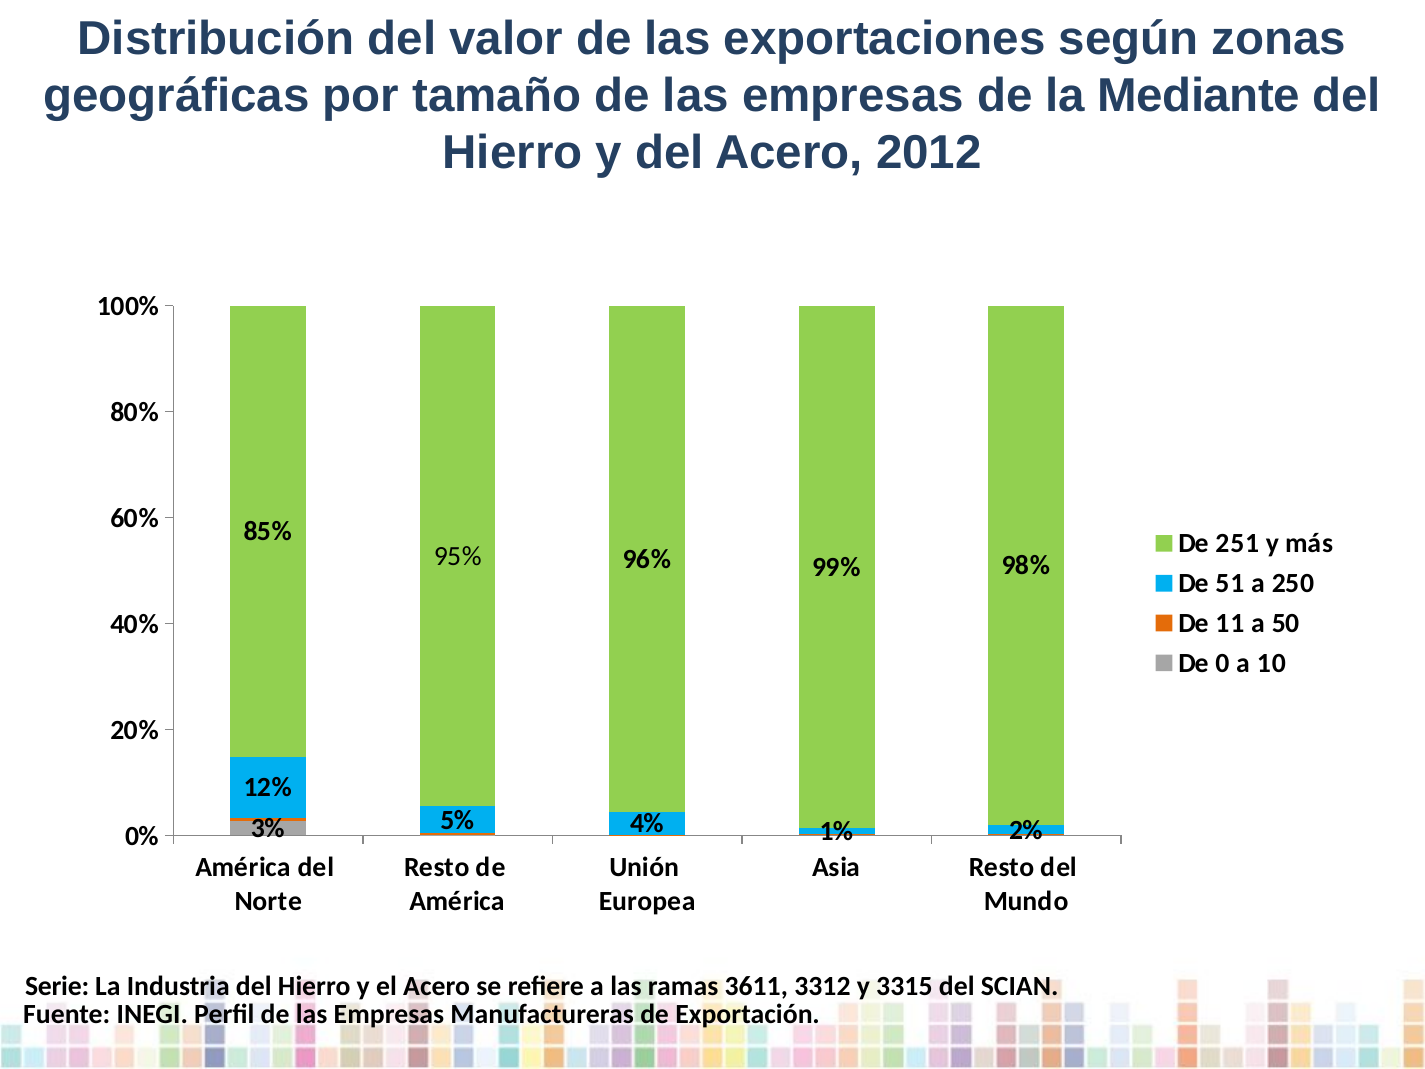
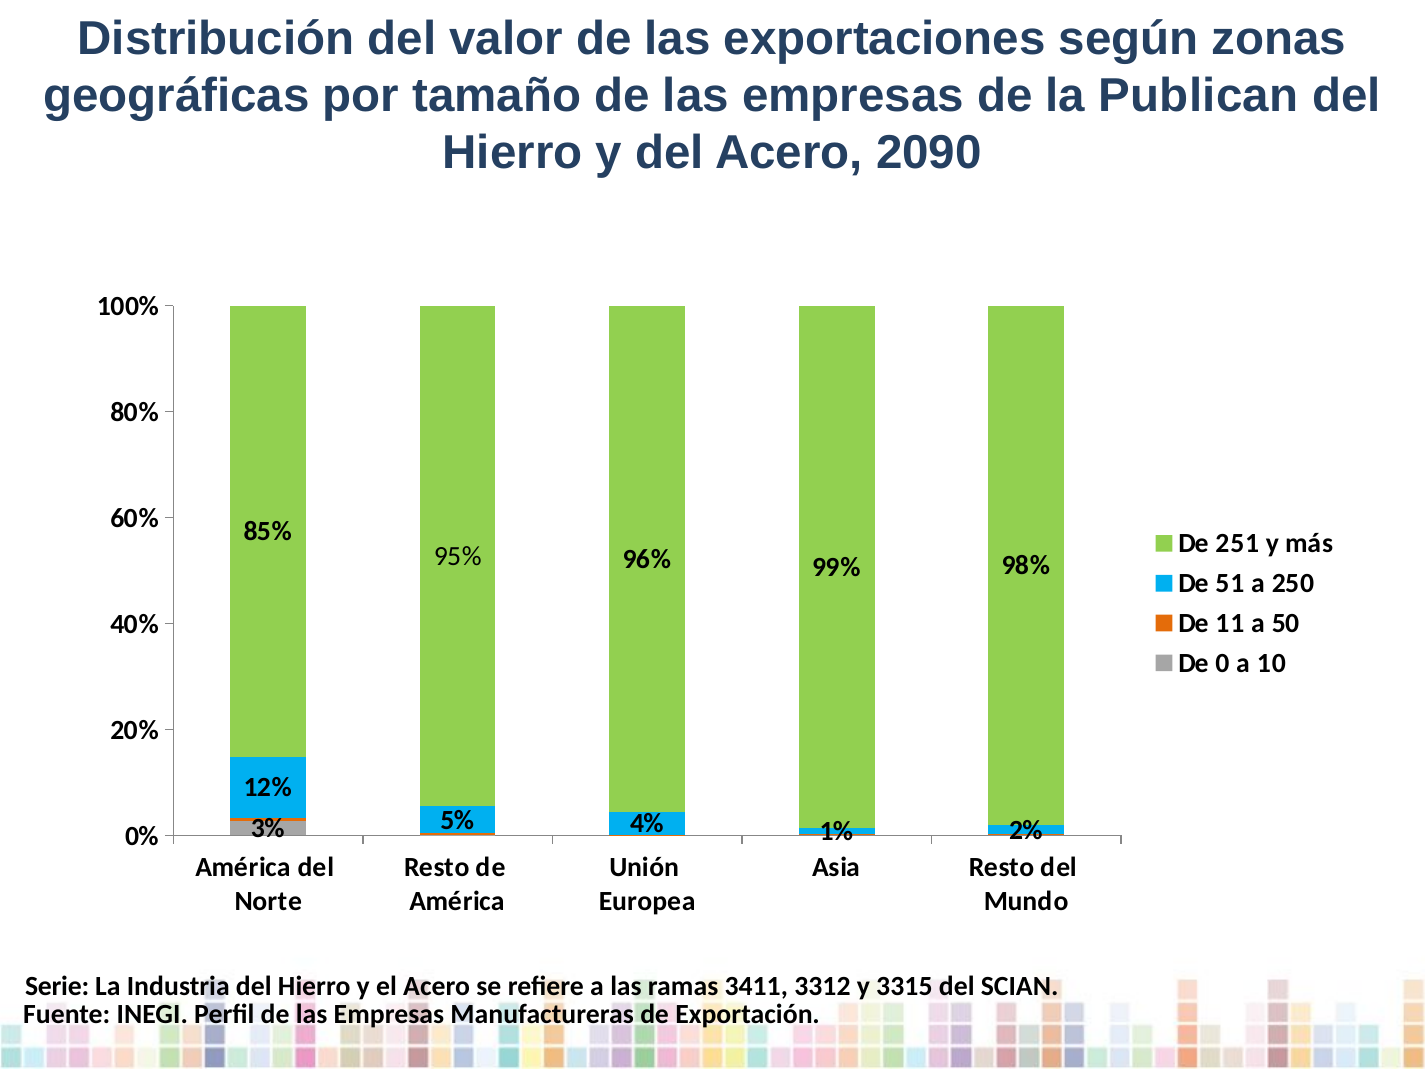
Mediante: Mediante -> Publican (1198, 96)
2012: 2012 -> 2090 (929, 153)
3611: 3611 -> 3411 (756, 986)
